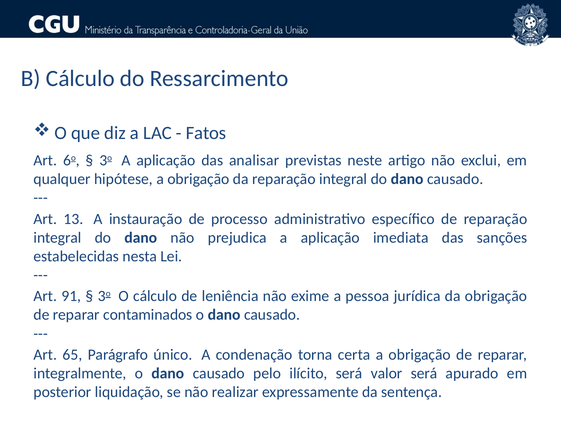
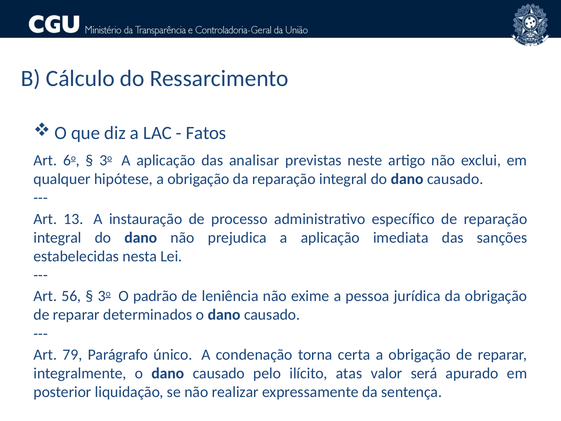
91: 91 -> 56 (71, 296)
O cálculo: cálculo -> padrão (155, 296)
contaminados: contaminados -> determinados (148, 315)
65: 65 -> 79 (72, 354)
ilícito será: será -> atas (349, 373)
